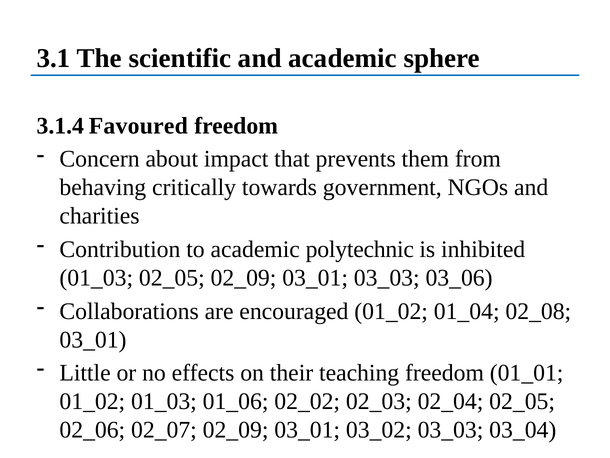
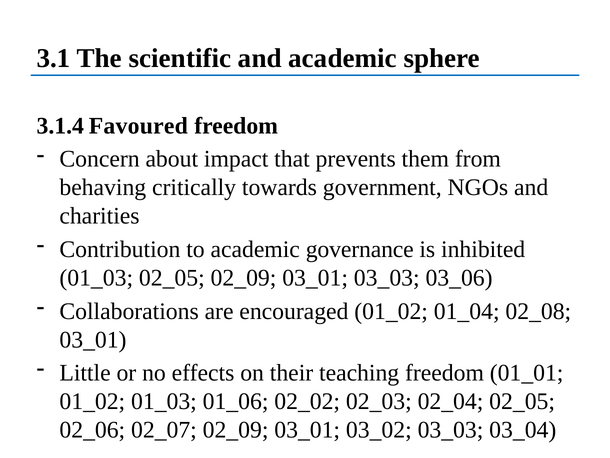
polytechnic: polytechnic -> governance (360, 249)
